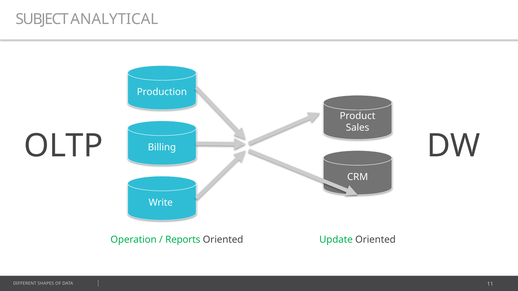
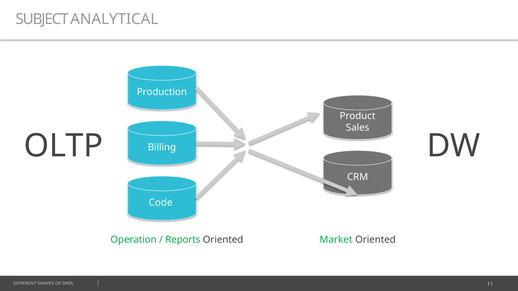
Write: Write -> Code (161, 203)
Update: Update -> Market (336, 240)
